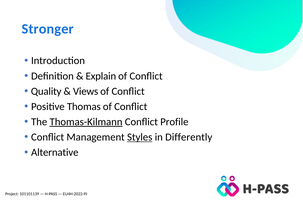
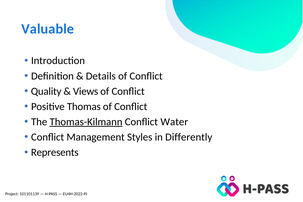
Stronger: Stronger -> Valuable (48, 29)
Explain: Explain -> Details (101, 76)
Profile: Profile -> Water (174, 122)
Styles underline: present -> none (140, 137)
Alternative: Alternative -> Represents (55, 152)
